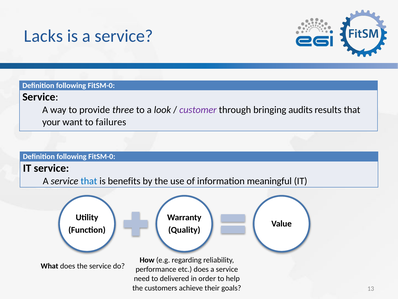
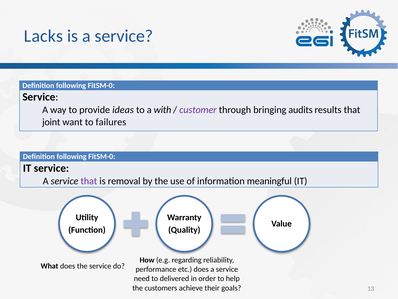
three: three -> ideas (123, 110)
look: look -> with (163, 110)
your: your -> joint (51, 122)
that colour: blue -> purple (89, 181)
benefits: benefits -> removal (124, 181)
